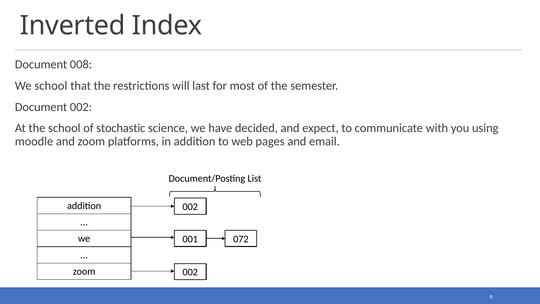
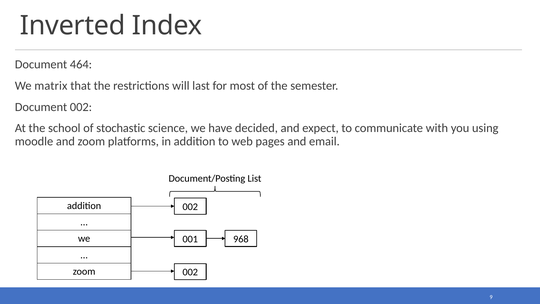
008: 008 -> 464 (81, 64)
We school: school -> matrix (51, 86)
072: 072 -> 968 (241, 239)
